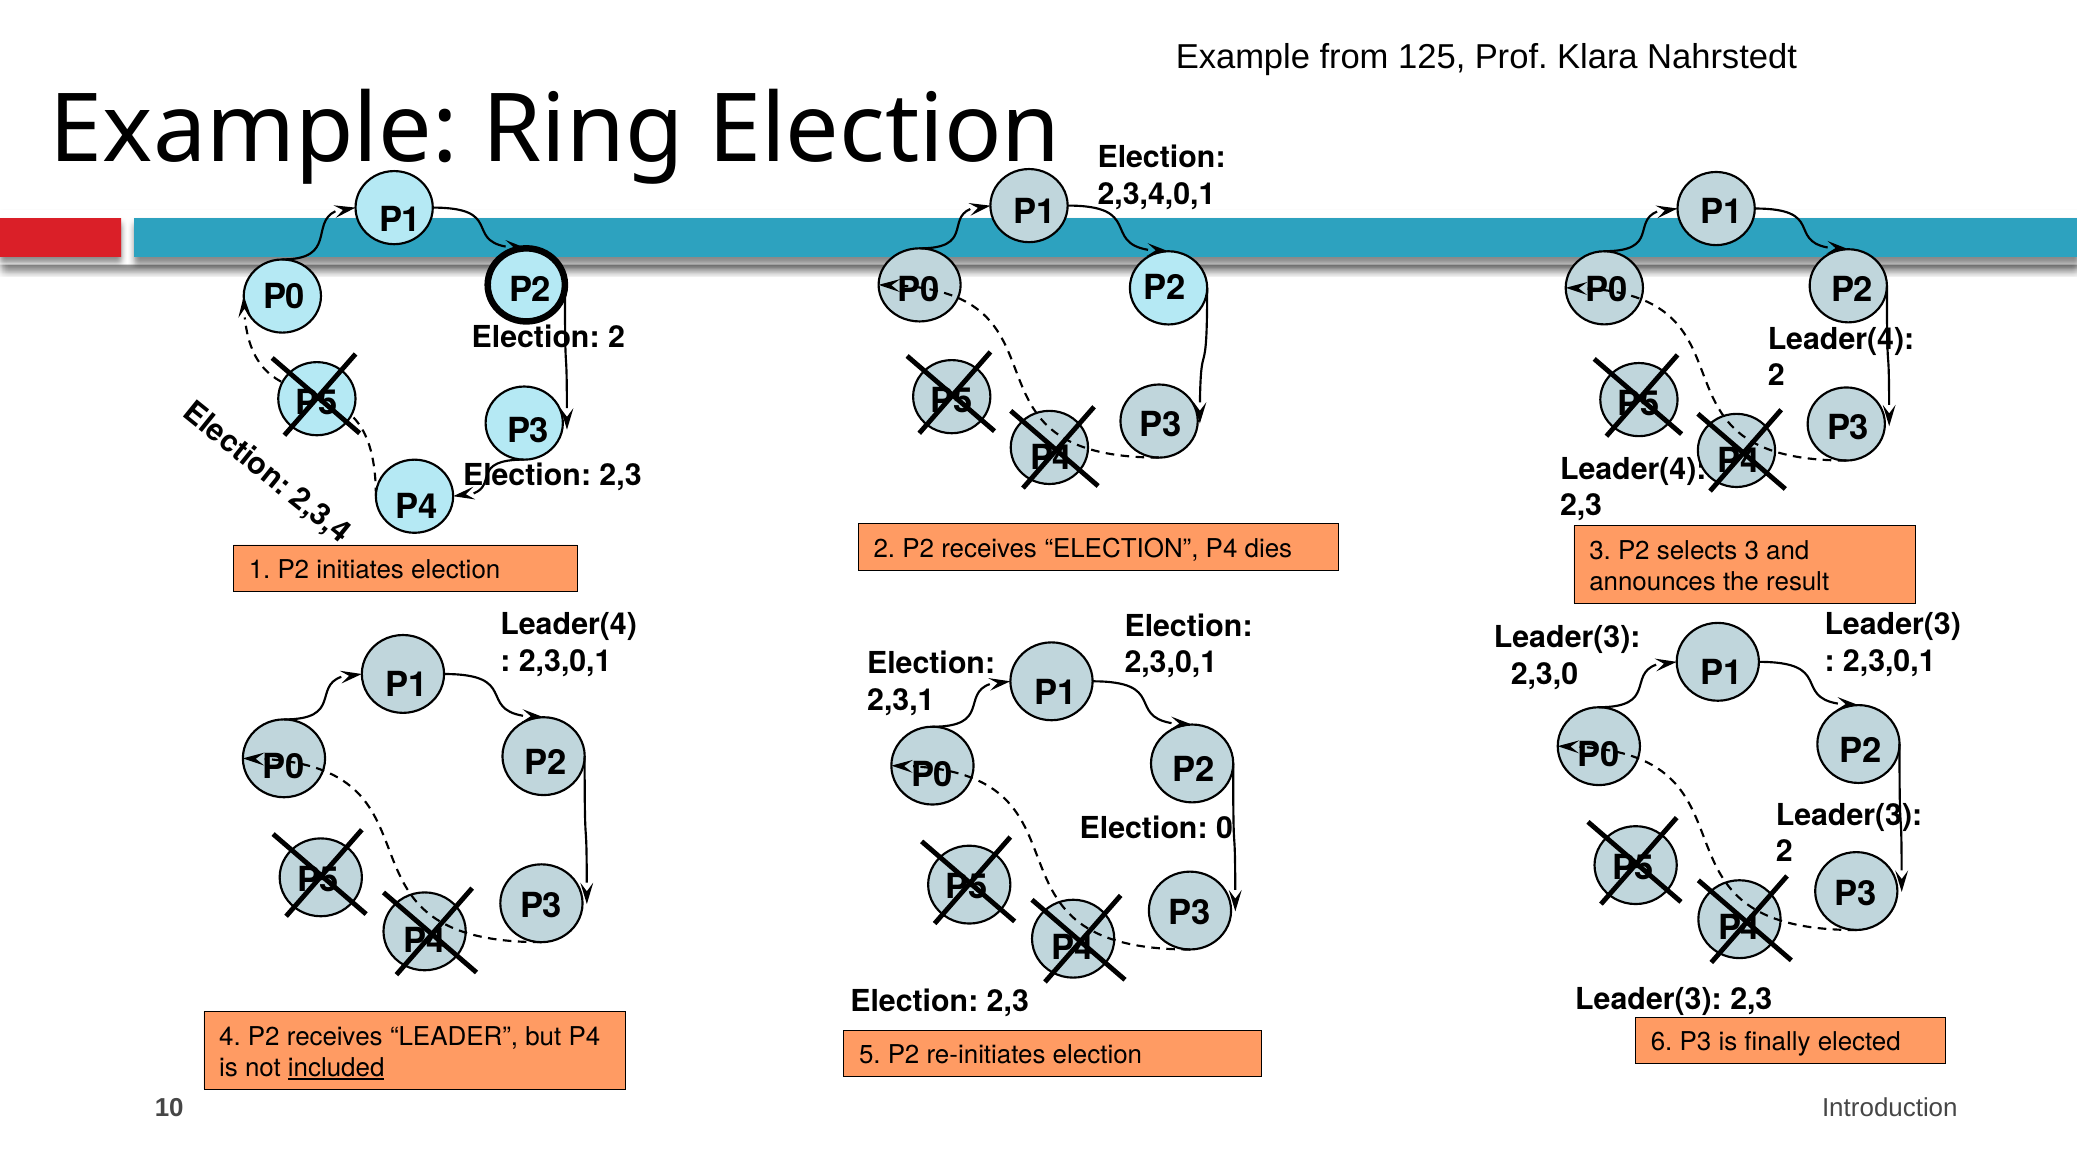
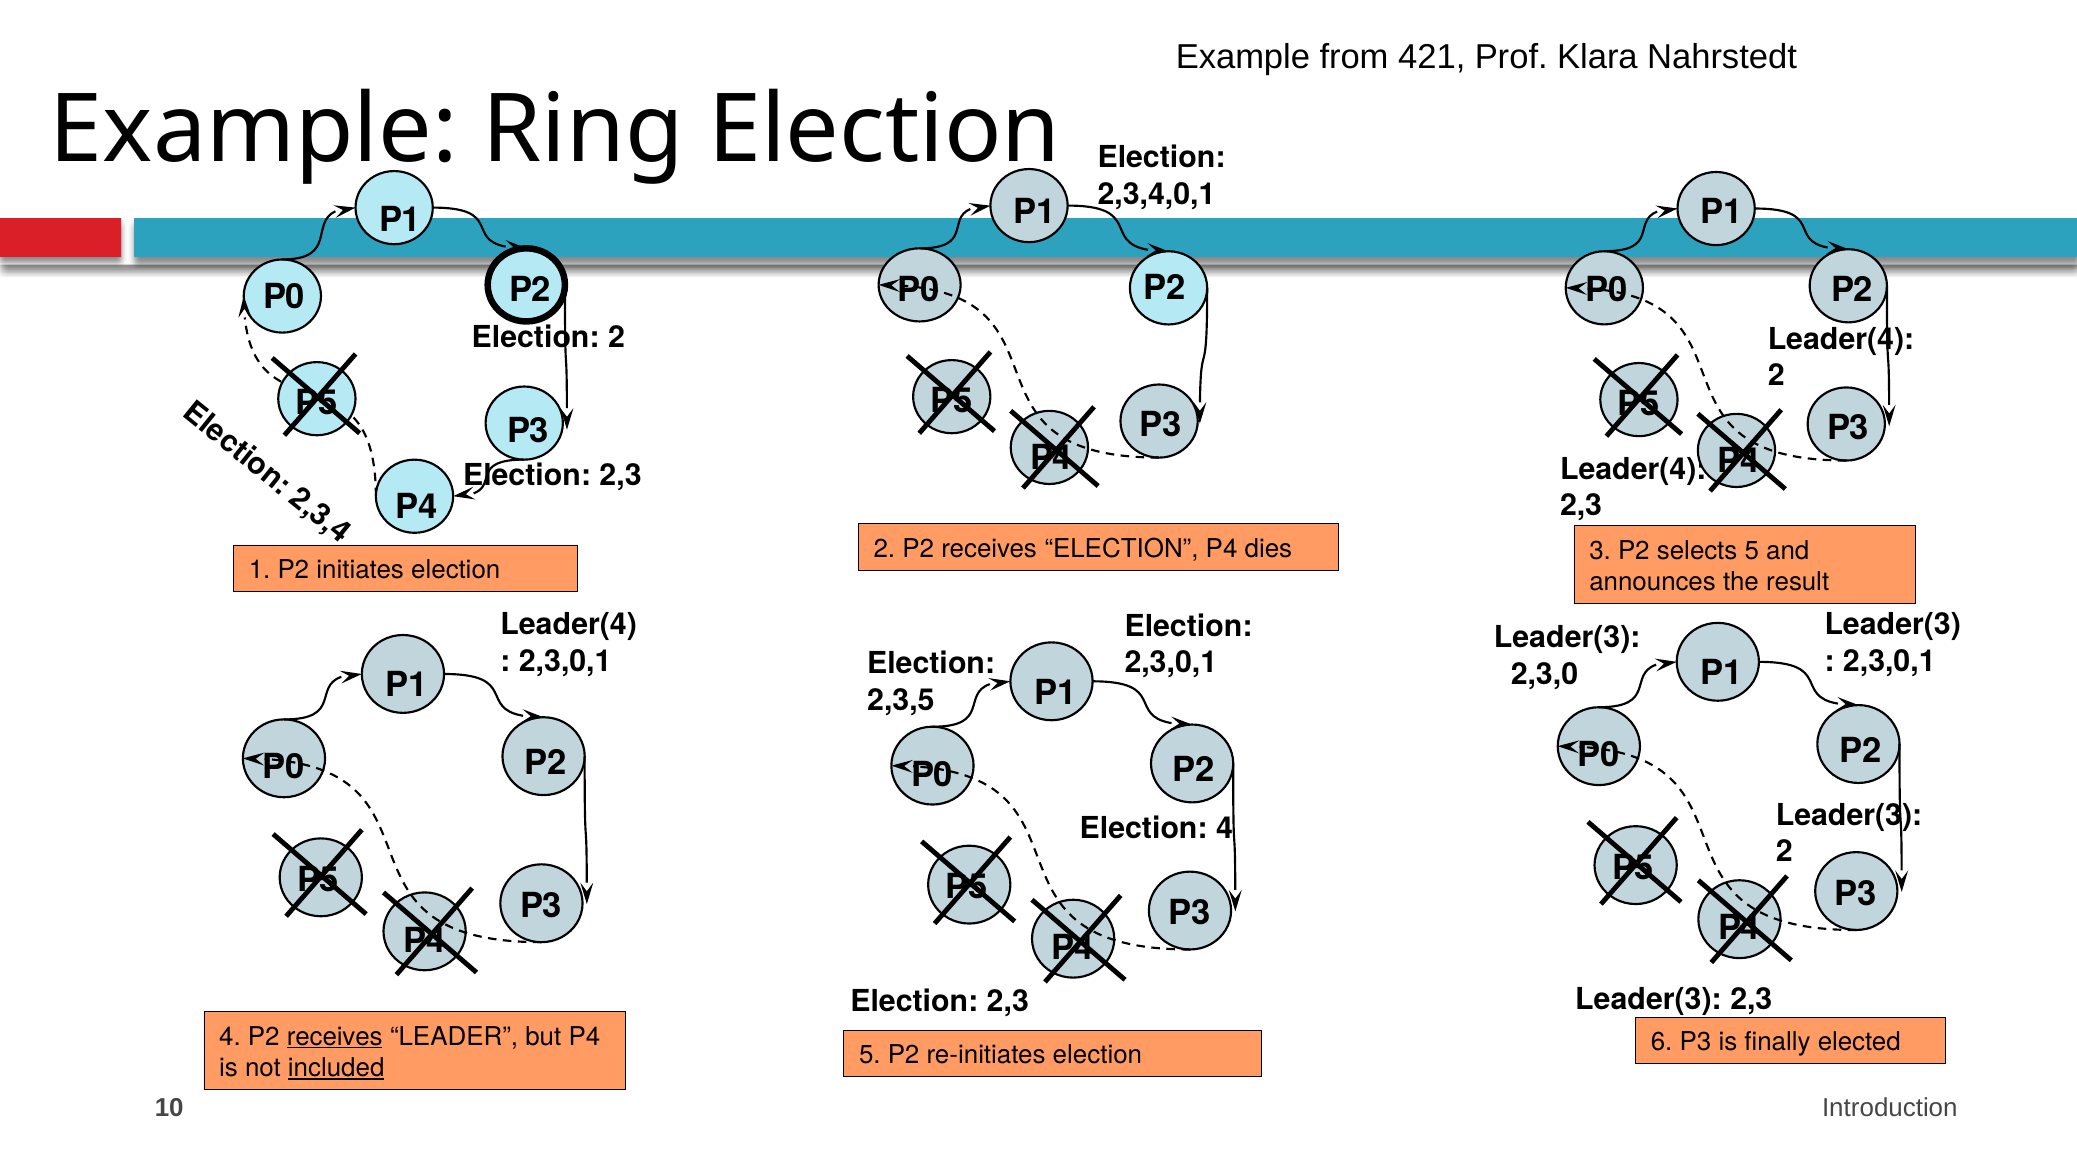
125: 125 -> 421 (1432, 57)
selects 3: 3 -> 5 (1752, 551)
2,3,1: 2,3,1 -> 2,3,5 (901, 700)
Election 0: 0 -> 4 (1225, 828)
receives underline: none -> present (335, 1037)
